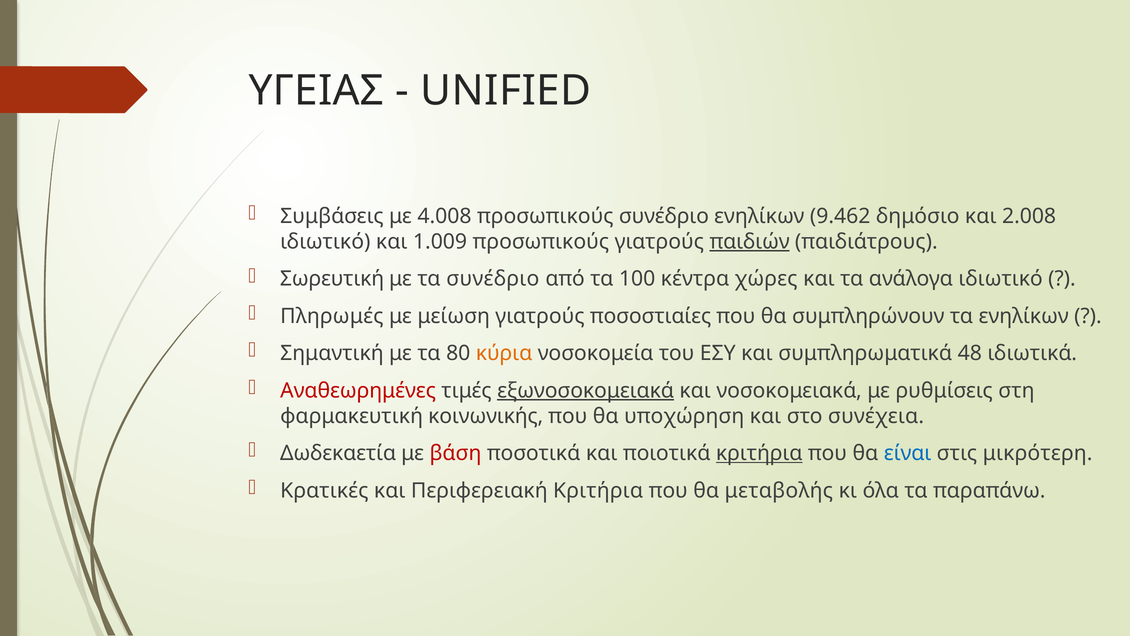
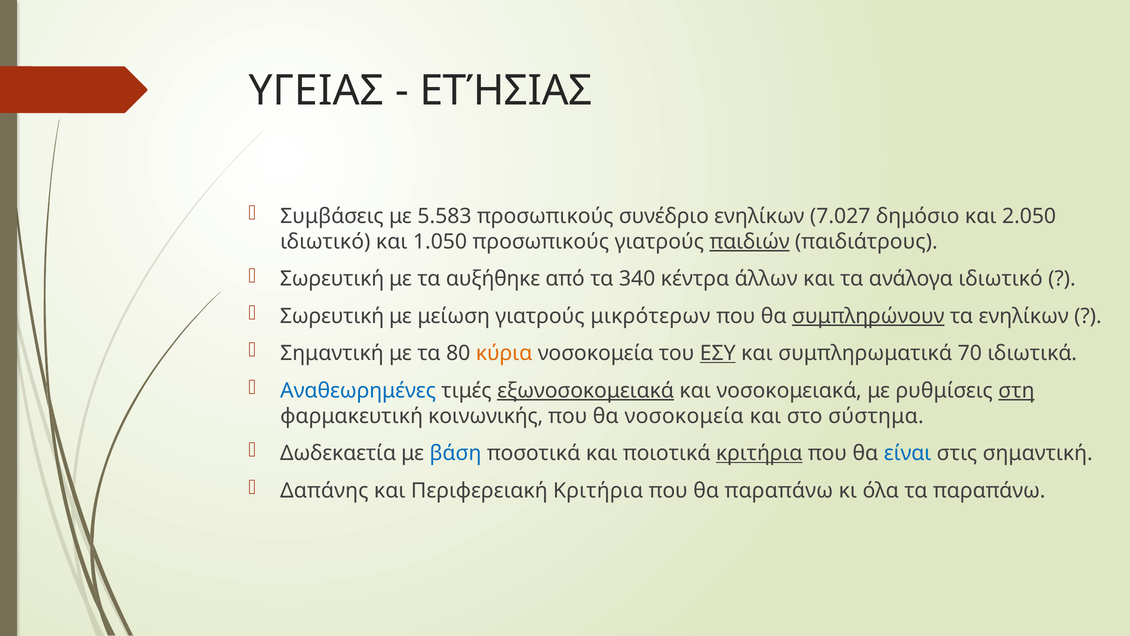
UNIFIED: UNIFIED -> ΕΤΉΣΙΑΣ (506, 90)
4.008: 4.008 -> 5.583 (445, 216)
9.462: 9.462 -> 7.027 (840, 216)
2.008: 2.008 -> 2.050 (1029, 216)
1.009: 1.009 -> 1.050 (440, 242)
τα συνέδριο: συνέδριο -> αυξήθηκε (493, 279)
100: 100 -> 340 (637, 279)
χώρες: χώρες -> άλλων (766, 279)
Πληρωμές: Πληρωμές -> Σωρευτική (332, 316)
ποσοστιαίες: ποσοστιαίες -> μικρότερων (650, 316)
συμπληρώνουν underline: none -> present (868, 316)
ΕΣΥ underline: none -> present (718, 353)
48: 48 -> 70 (970, 353)
Αναθεωρημένες colour: red -> blue (358, 390)
στη underline: none -> present (1016, 390)
θα υποχώρηση: υποχώρηση -> νοσοκομεία (684, 416)
συνέχεια: συνέχεια -> σύστημα (876, 416)
βάση colour: red -> blue (455, 453)
στις μικρότερη: μικρότερη -> σημαντική (1038, 453)
Κρατικές: Κρατικές -> Δαπάνης (324, 490)
θα μεταβολής: μεταβολής -> παραπάνω (779, 490)
